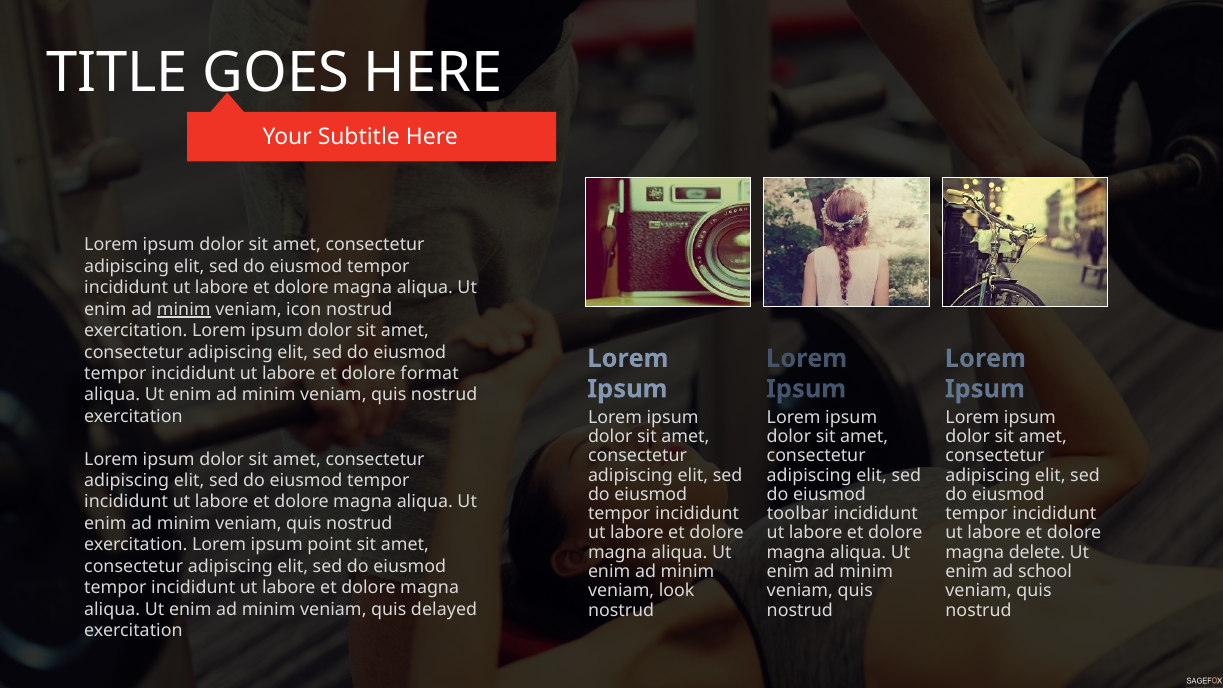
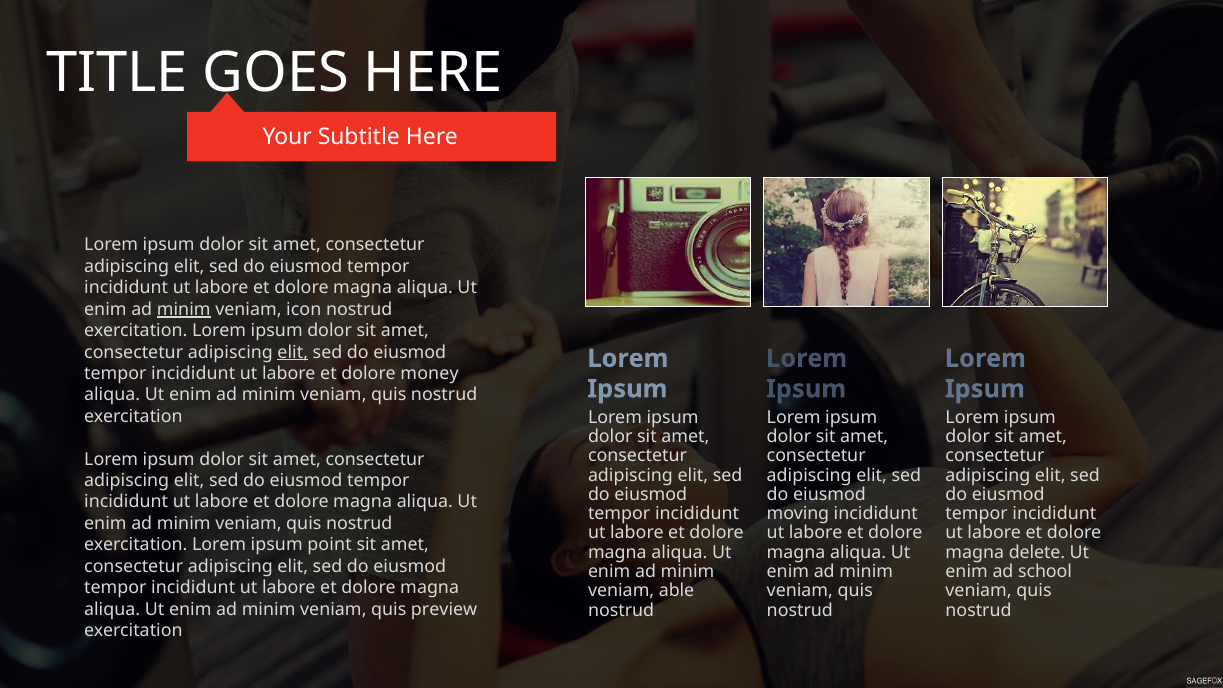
elit underline: none -> present (293, 352)
format: format -> money (430, 374)
toolbar: toolbar -> moving (798, 514)
look: look -> able (677, 591)
delayed: delayed -> preview (444, 609)
